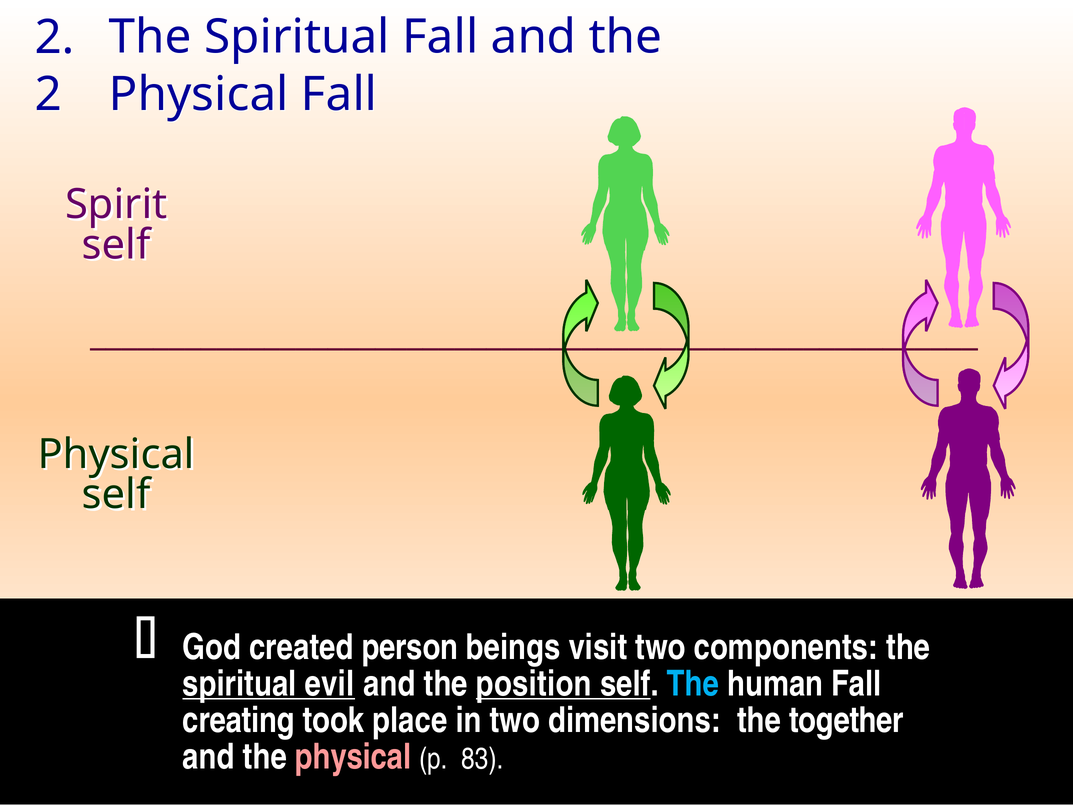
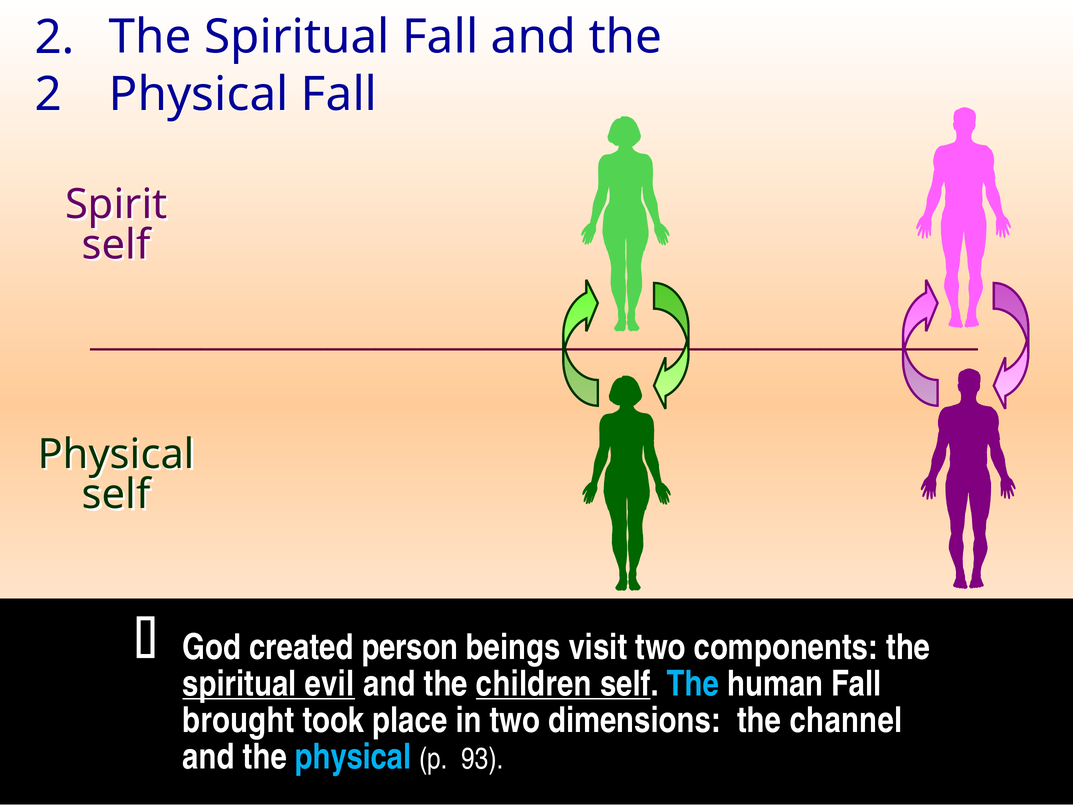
position: position -> children (534, 684)
creating: creating -> brought (238, 720)
together: together -> channel (846, 720)
physical colour: pink -> light blue (353, 757)
83: 83 -> 93 (482, 759)
